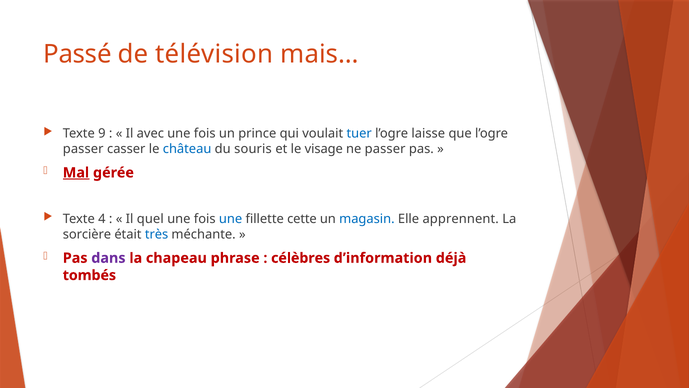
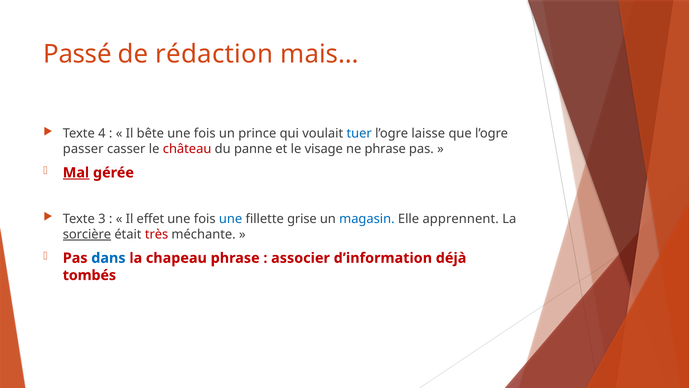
télévision: télévision -> rédaction (214, 54)
9: 9 -> 4 (102, 133)
avec: avec -> bête (150, 133)
château colour: blue -> red (187, 149)
souris: souris -> panne (253, 149)
ne passer: passer -> phrase (385, 149)
4: 4 -> 3 (102, 219)
quel: quel -> effet (150, 219)
cette: cette -> grise (302, 219)
sorcière underline: none -> present (87, 234)
très colour: blue -> red (157, 234)
dans colour: purple -> blue (108, 258)
célèbres: célèbres -> associer (301, 258)
